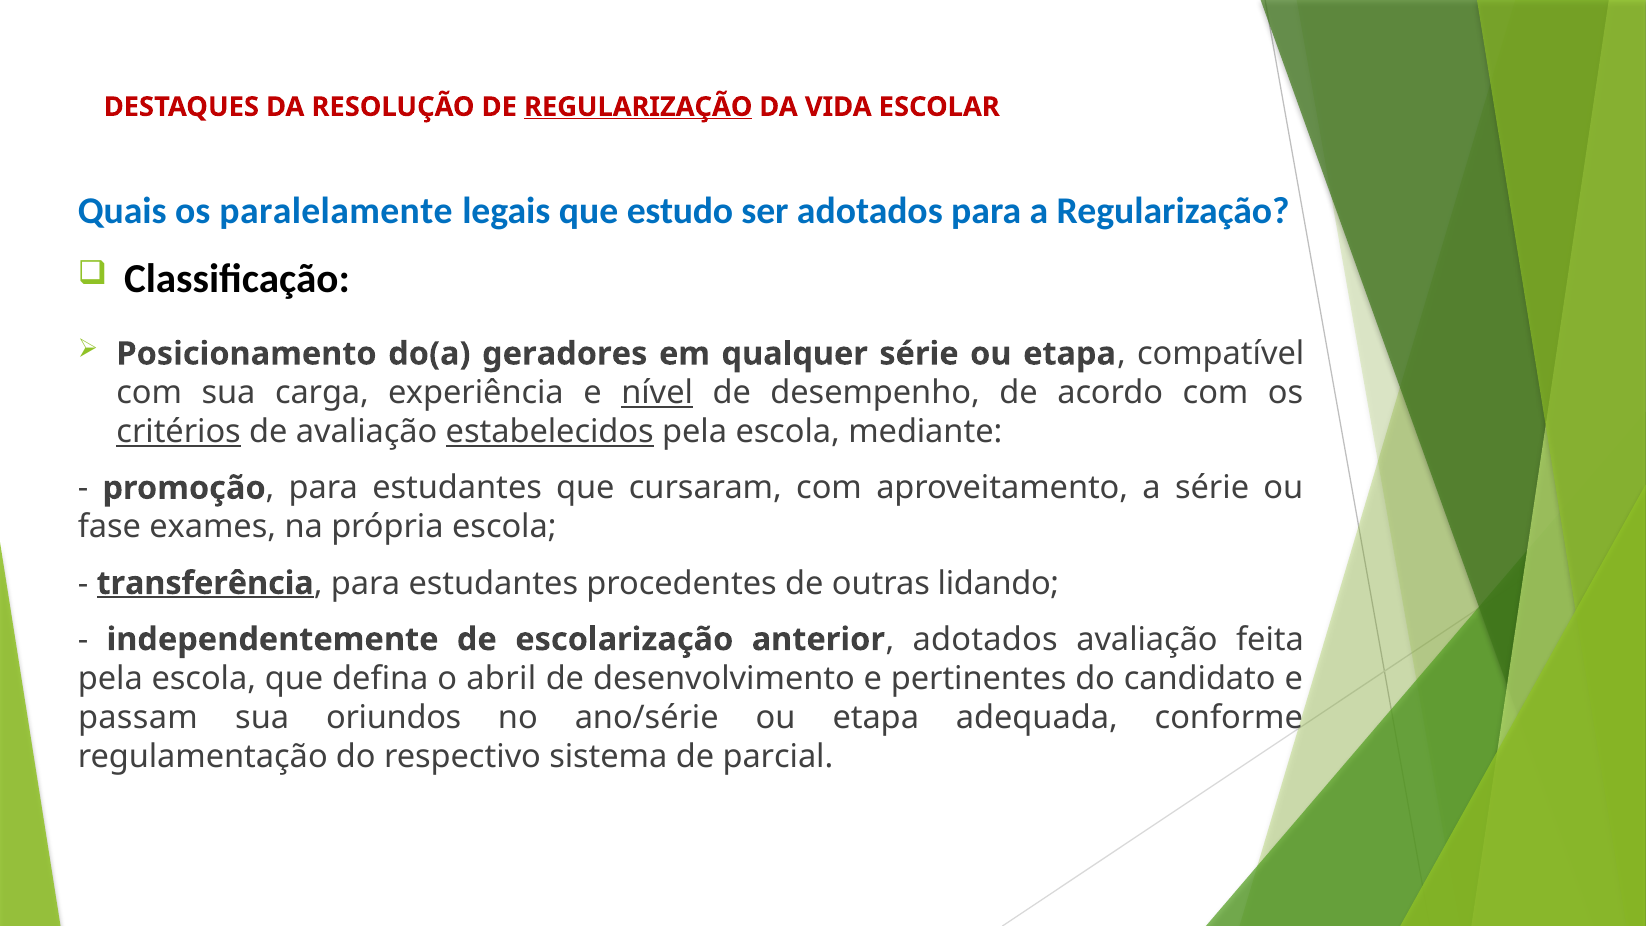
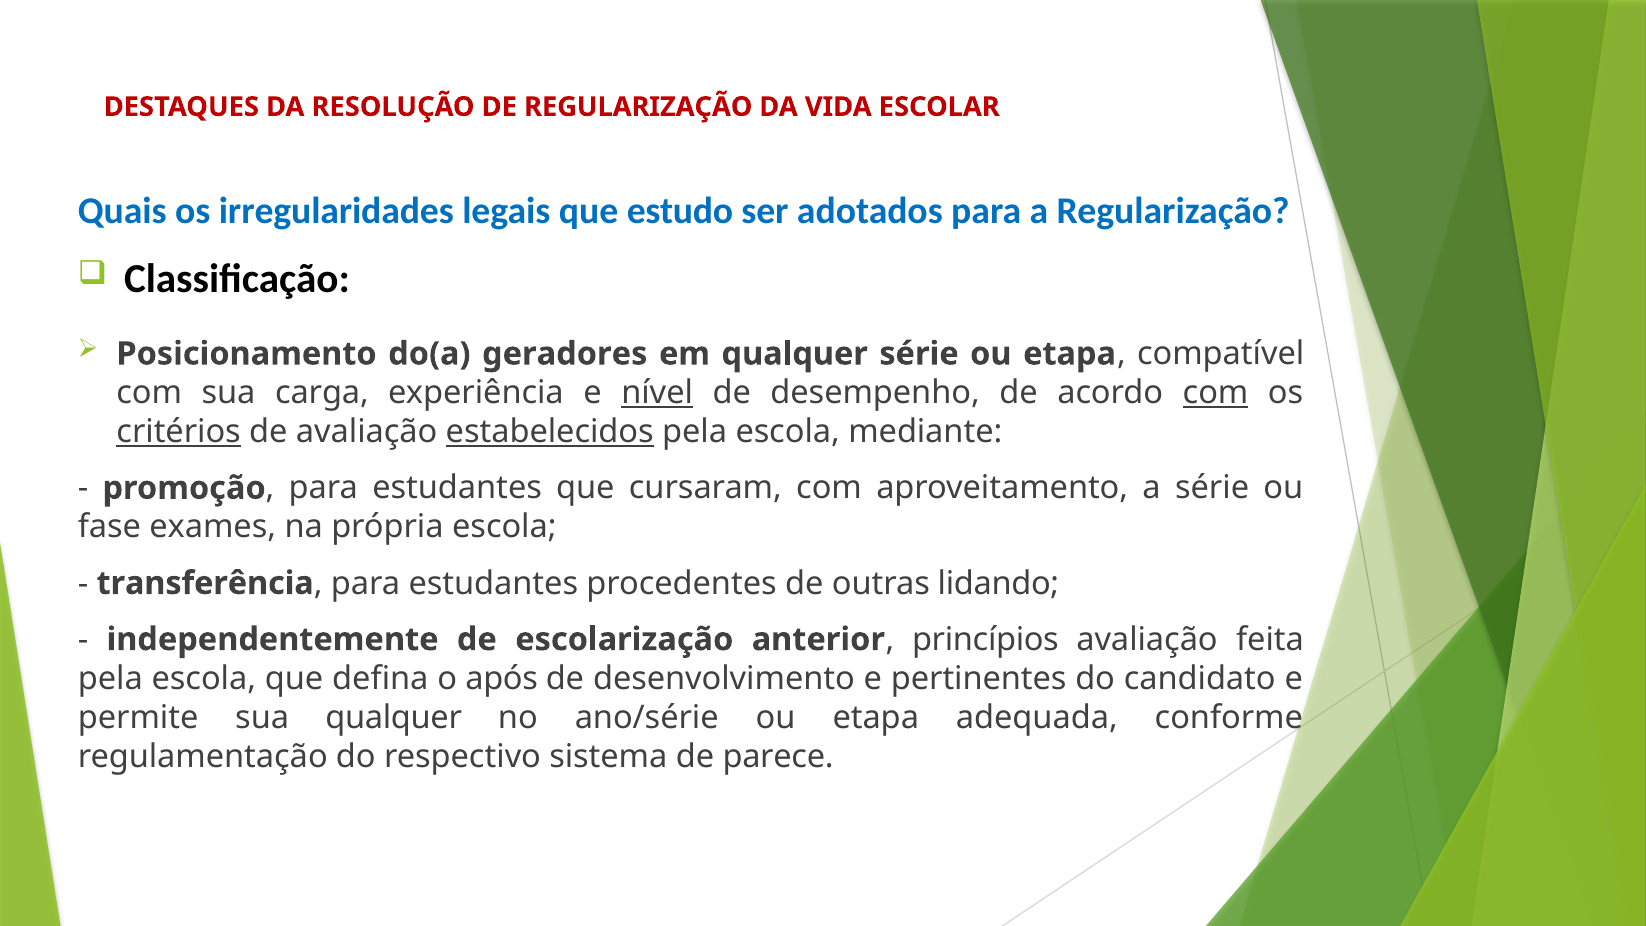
REGULARIZAÇÃO underline: present -> none (638, 107)
paralelamente: paralelamente -> irregularidades (336, 211)
com underline: none -> present (1216, 393)
transferência underline: present -> none (205, 583)
adotados: adotados -> princípios (985, 639)
abril: abril -> após (502, 678)
passam: passam -> permite (138, 717)
sua oriundos: oriundos -> qualquer (394, 717)
parcial: parcial -> parece (778, 756)
